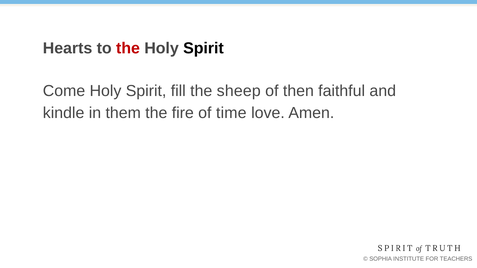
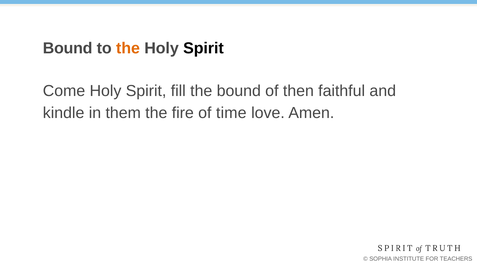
Hearts: Hearts -> Bound (68, 48)
the colour: red -> orange (128, 48)
the sheep: sheep -> bound (239, 91)
